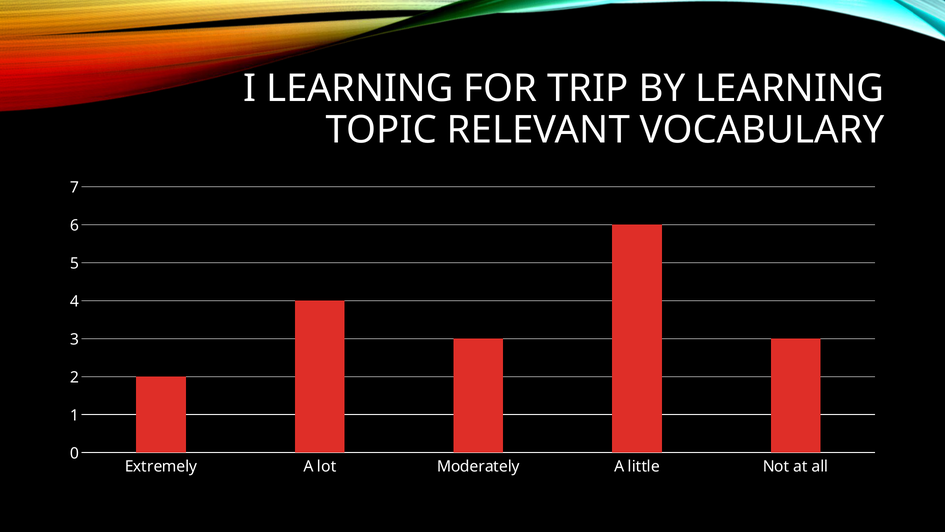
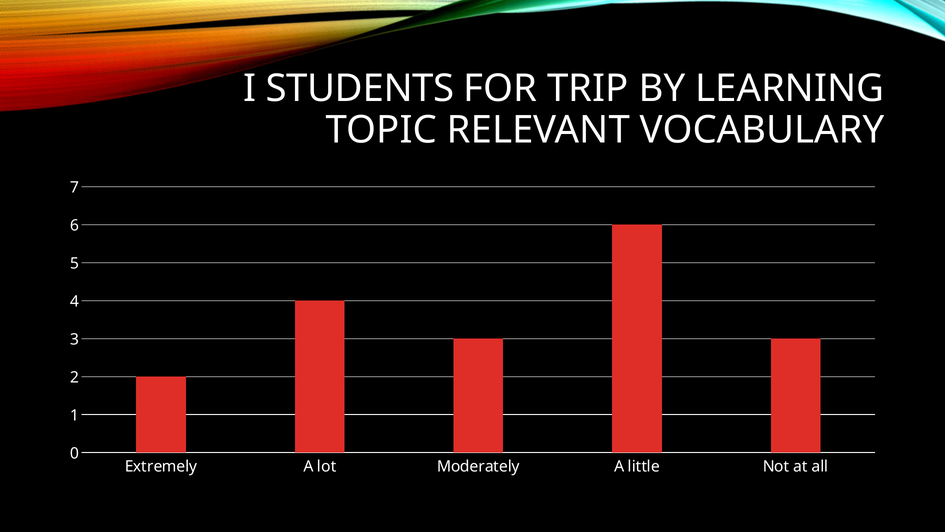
I LEARNING: LEARNING -> STUDENTS (360, 88)
